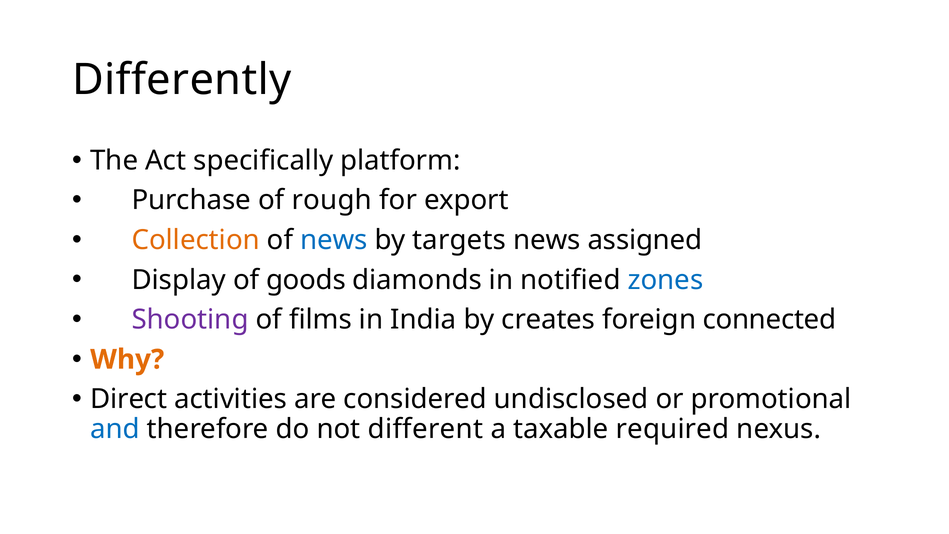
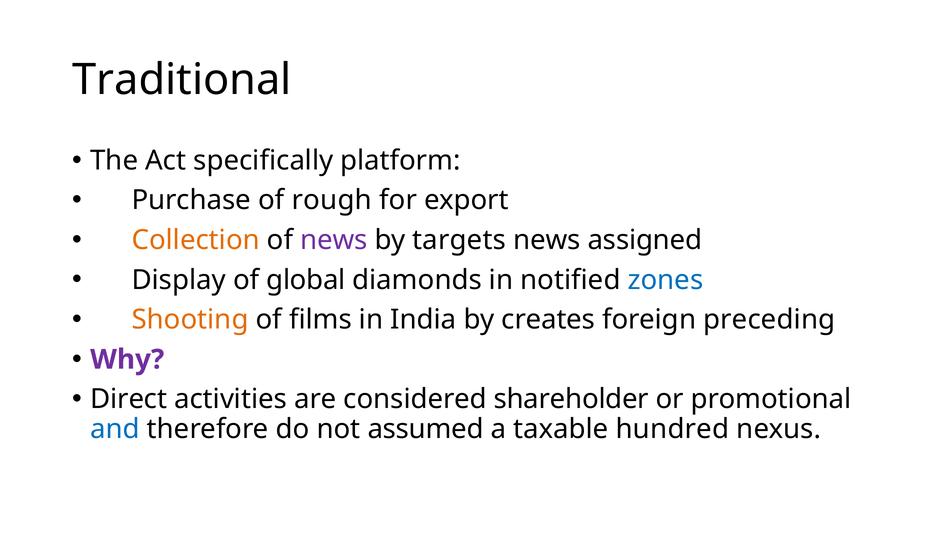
Differently: Differently -> Traditional (182, 80)
news colour: blue -> purple (334, 240)
goods: goods -> global (306, 280)
Shooting colour: purple -> orange (190, 320)
connected: connected -> preceding (769, 320)
Why colour: orange -> purple (127, 359)
undisclosed: undisclosed -> shareholder (571, 399)
different: different -> assumed (426, 429)
required: required -> hundred (672, 429)
